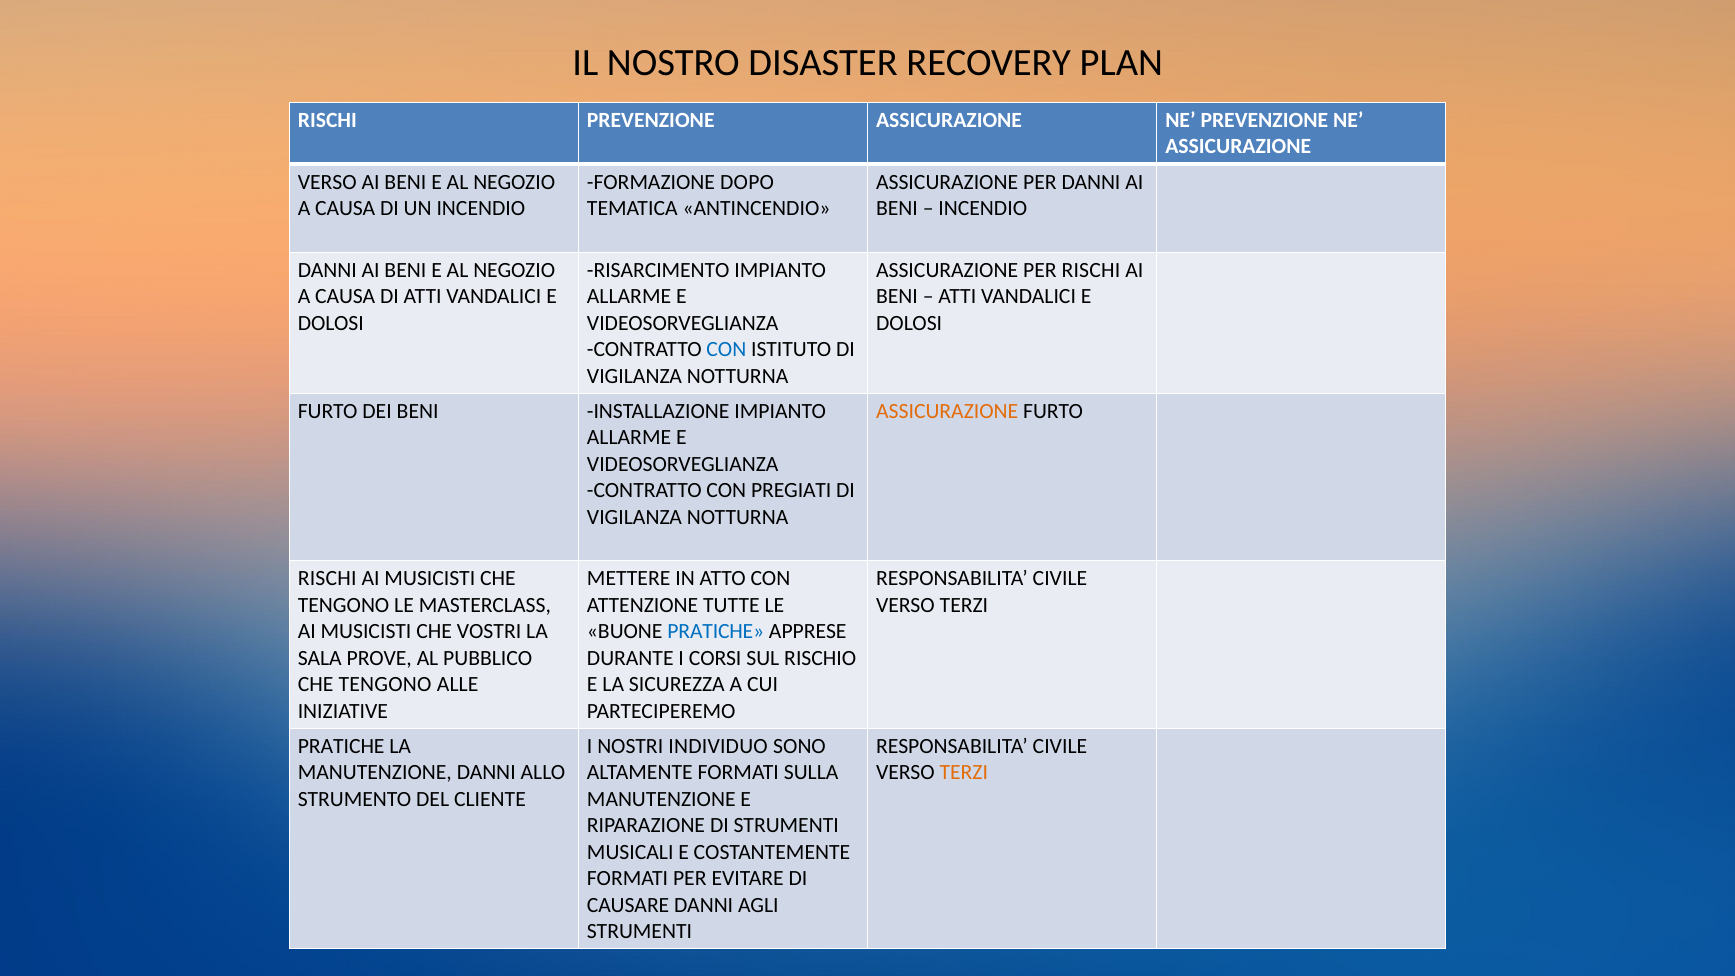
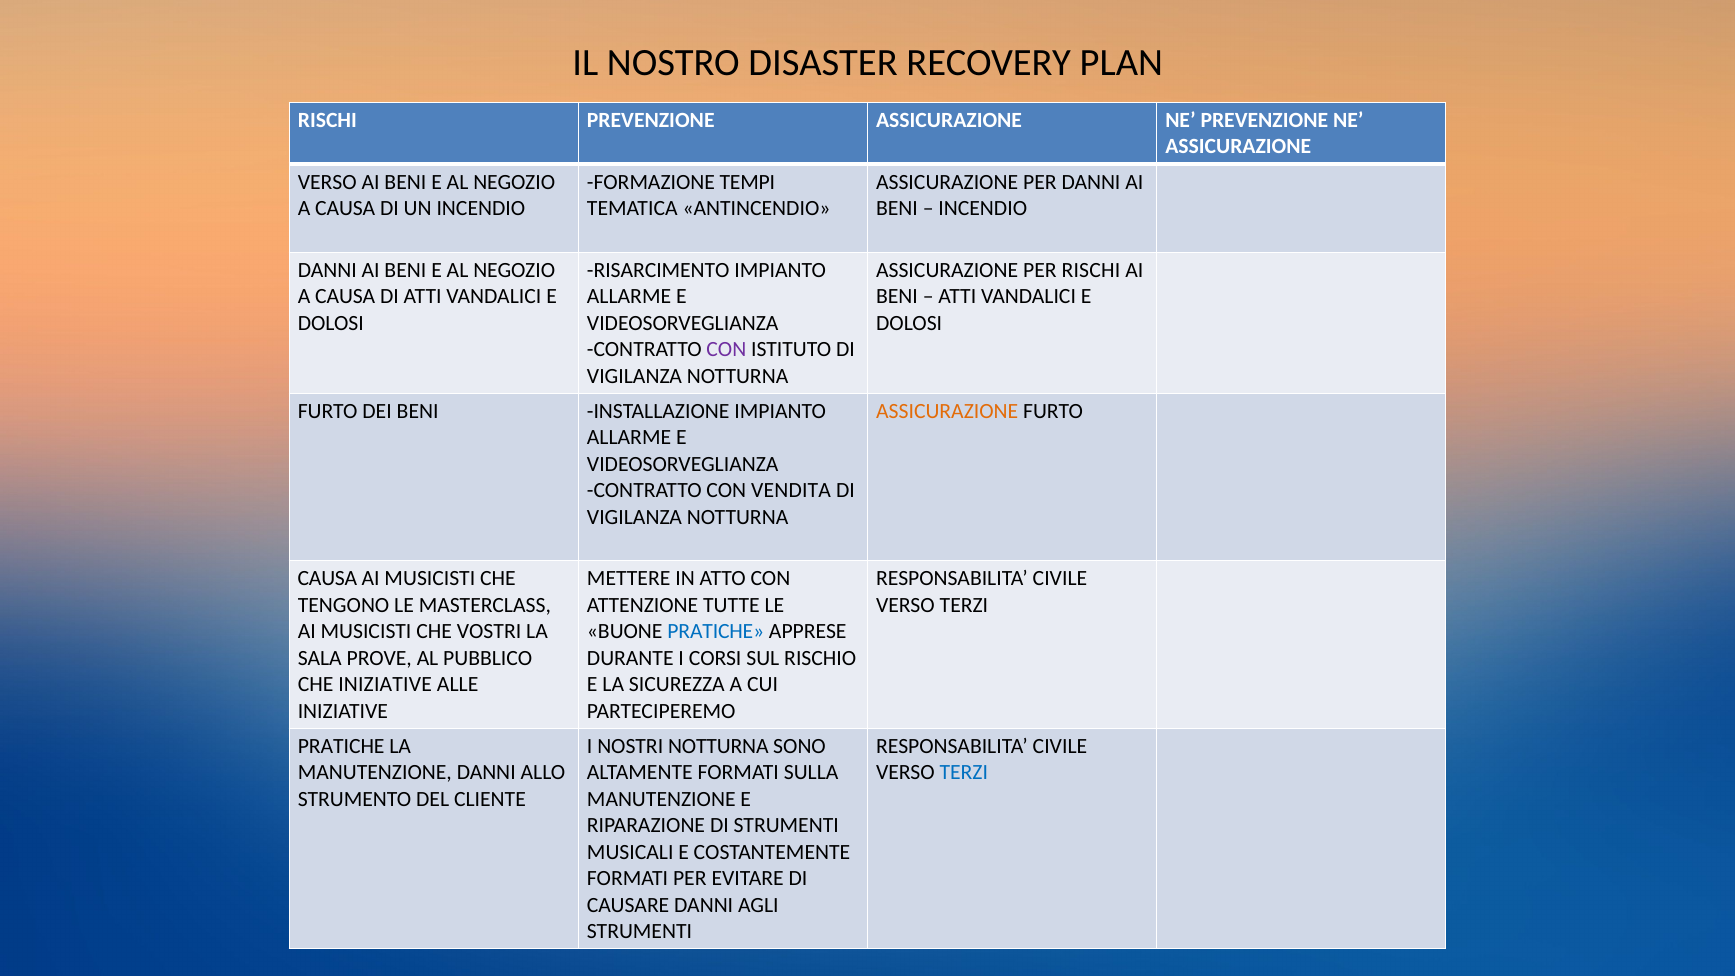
DOPO: DOPO -> TEMPI (747, 182)
CON colour: blue -> purple (726, 349)
PREGIATI: PREGIATI -> VENDITA (791, 490)
RISCHI: RISCHI -> CAUSA (327, 579)
TENGONO: TENGONO -> INIZIATIVE (385, 684)
NOSTRI INDIVIDUO: INDIVIDUO -> NOTTURNA (718, 746)
TERZI colour: orange -> blue (964, 773)
